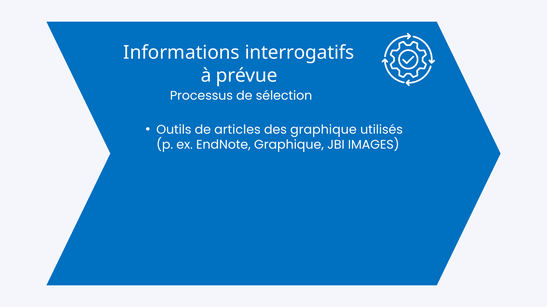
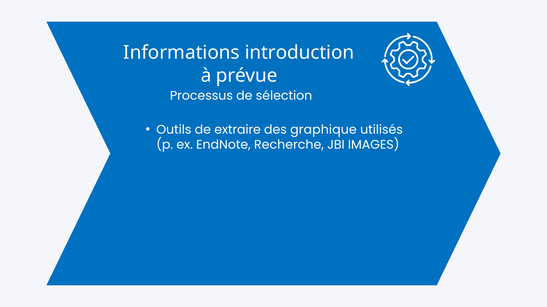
interrogatifs: interrogatifs -> introduction (299, 53)
articles: articles -> extraire (238, 130)
EndNote Graphique: Graphique -> Recherche (289, 145)
